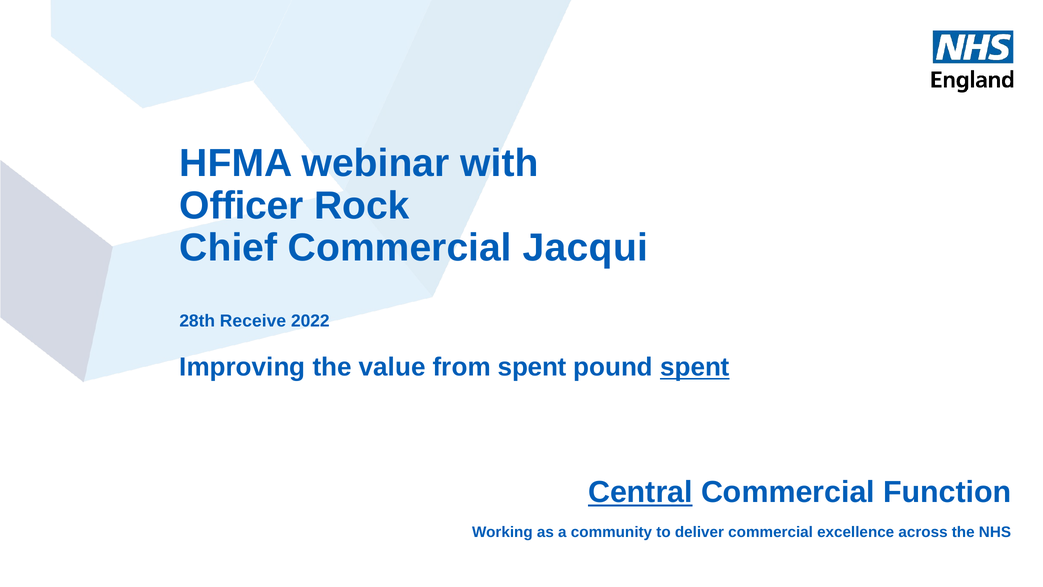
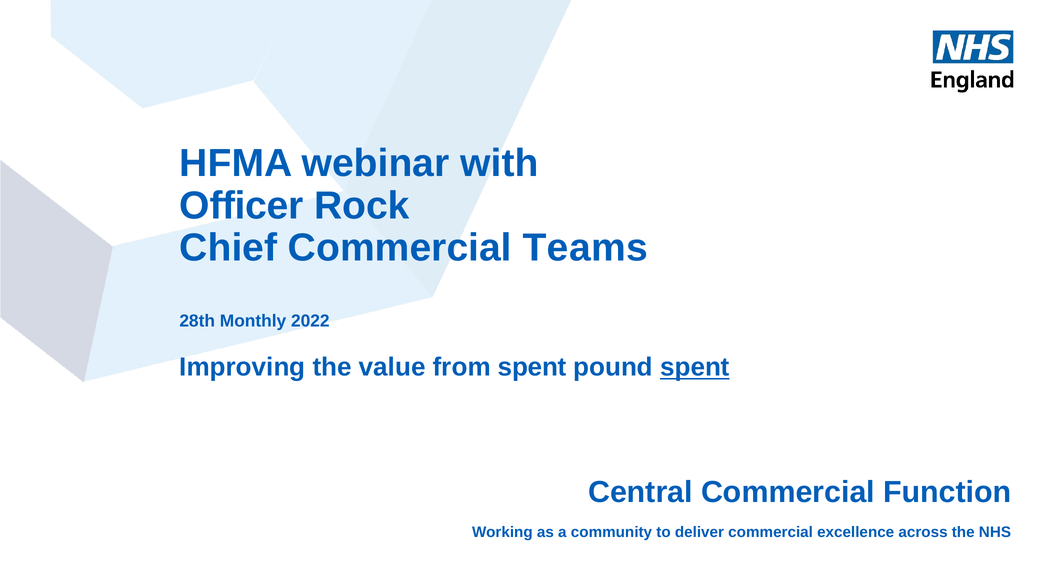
Jacqui: Jacqui -> Teams (585, 248)
Receive: Receive -> Monthly (253, 321)
Central underline: present -> none (640, 492)
